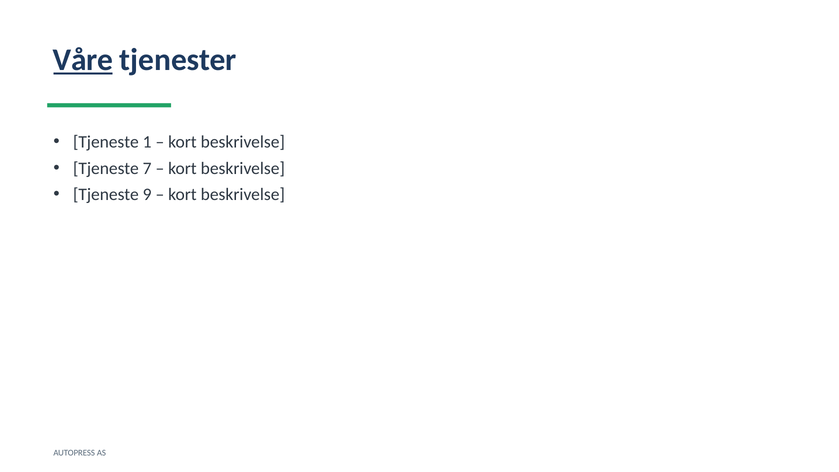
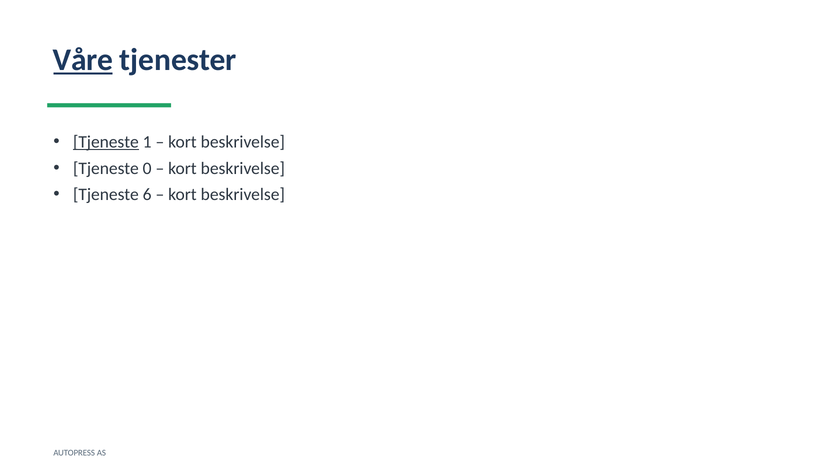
Tjeneste underline: none -> present (106, 142)
7: 7 -> 0 (147, 168)
9: 9 -> 6 (147, 195)
